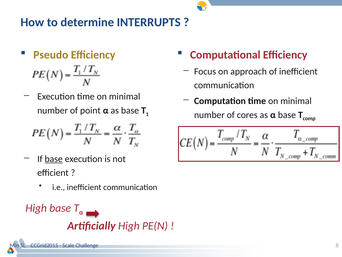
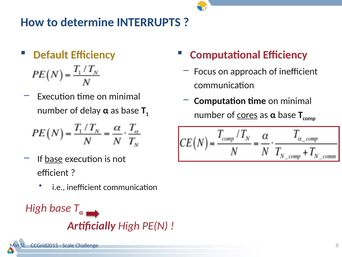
Pseudo: Pseudo -> Default (51, 55)
point: point -> delay (90, 110)
cores underline: none -> present (247, 115)
